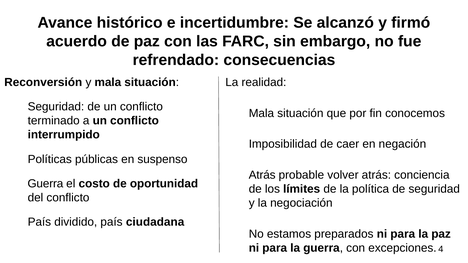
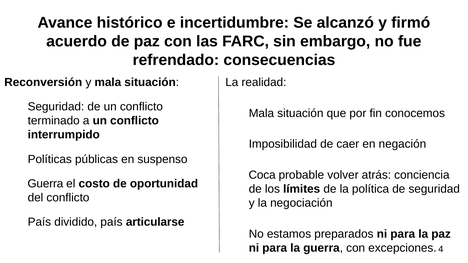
Atrás: Atrás -> Coca (262, 175)
ciudadana: ciudadana -> articularse (155, 222)
